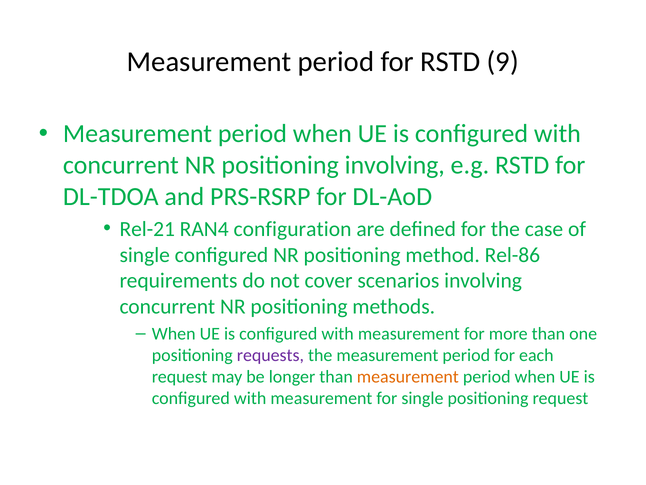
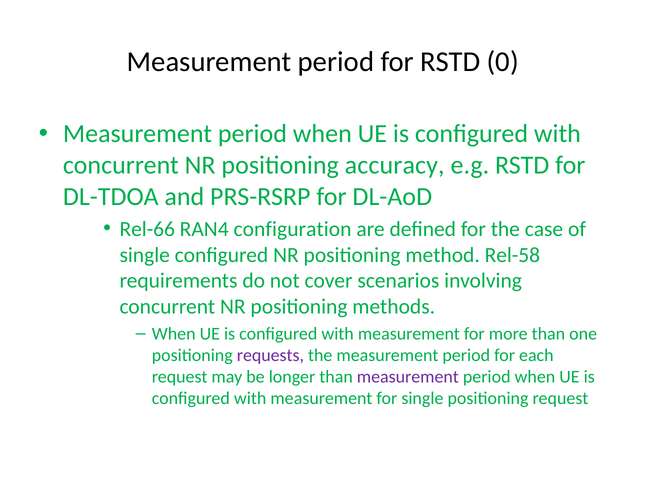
9: 9 -> 0 (503, 62)
positioning involving: involving -> accuracy (395, 165)
Rel-21: Rel-21 -> Rel-66 (147, 229)
Rel-86: Rel-86 -> Rel-58 (512, 255)
measurement colour: orange -> purple (408, 376)
